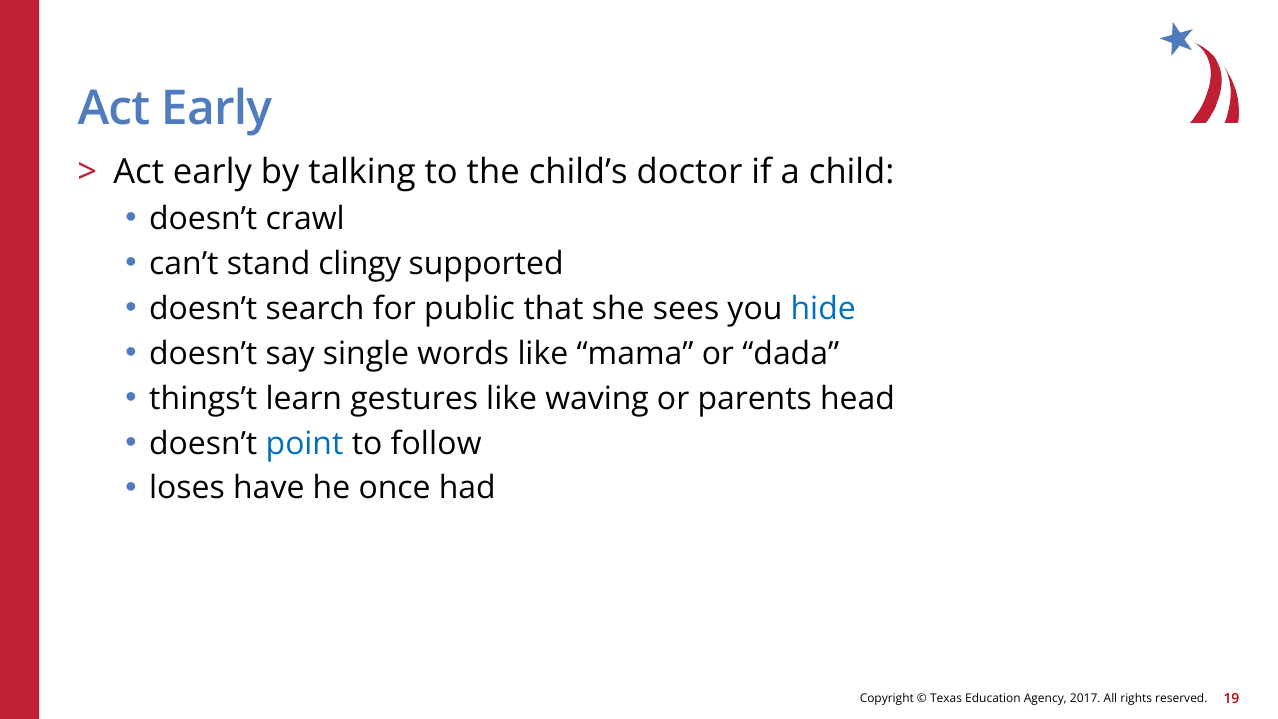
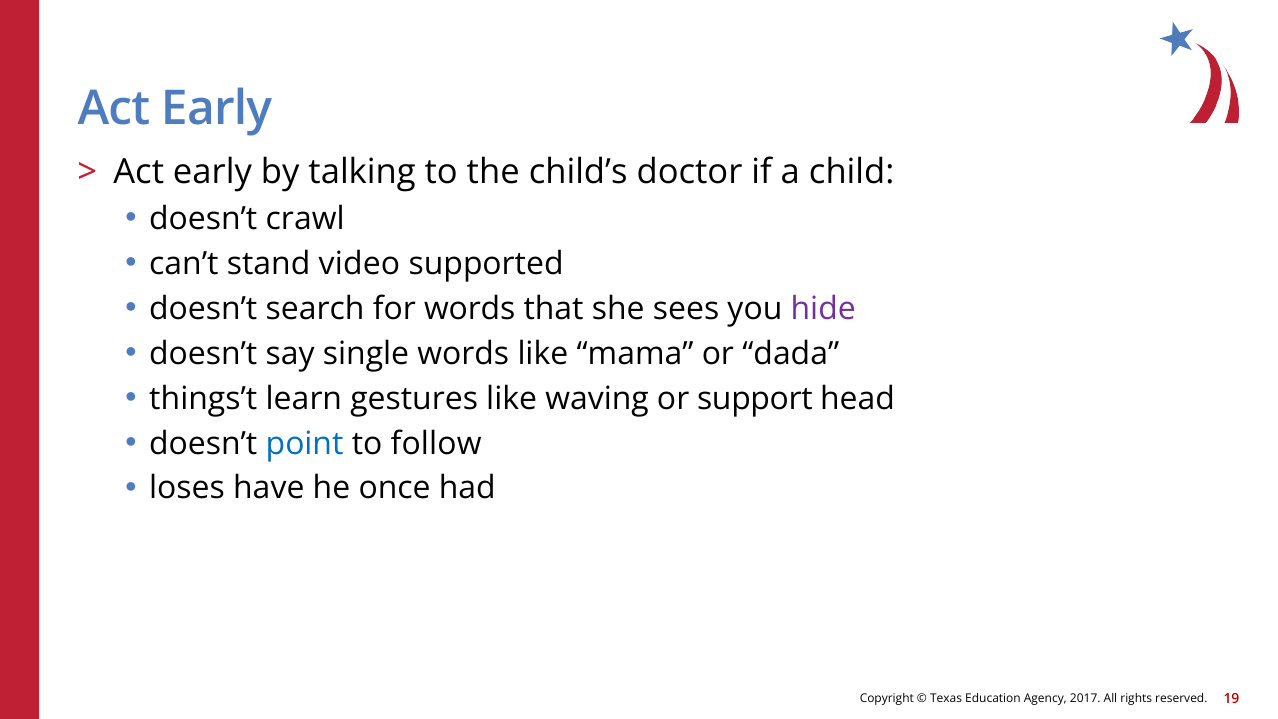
clingy: clingy -> video (359, 263)
for public: public -> words (470, 308)
hide colour: blue -> purple (823, 308)
parents: parents -> support (755, 398)
